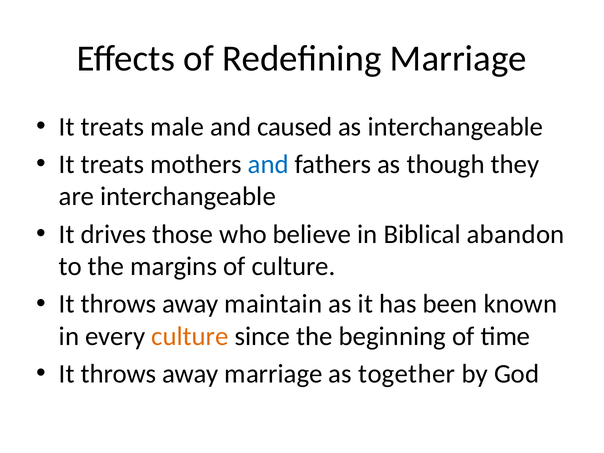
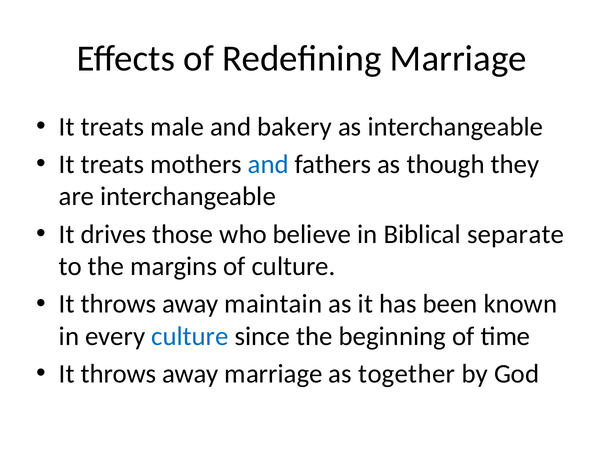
caused: caused -> bakery (295, 127)
abandon: abandon -> separate (516, 234)
culture colour: orange -> blue (190, 336)
